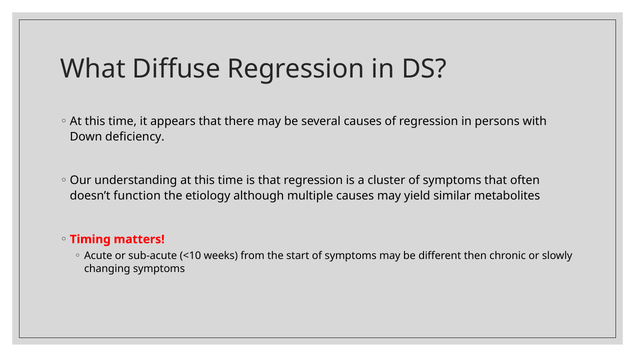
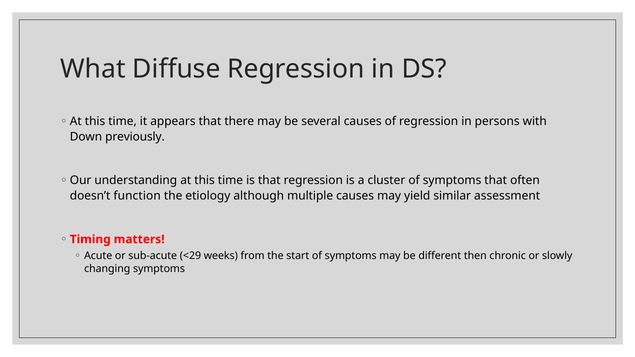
deficiency: deficiency -> previously (135, 137)
metabolites: metabolites -> assessment (507, 196)
<10: <10 -> <29 (190, 256)
